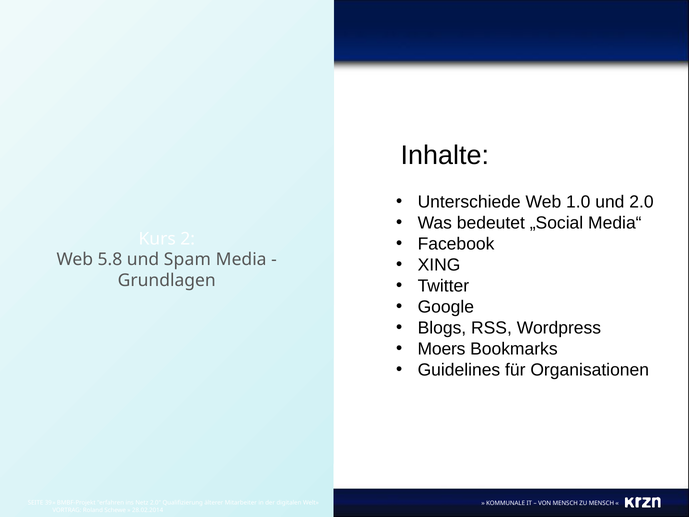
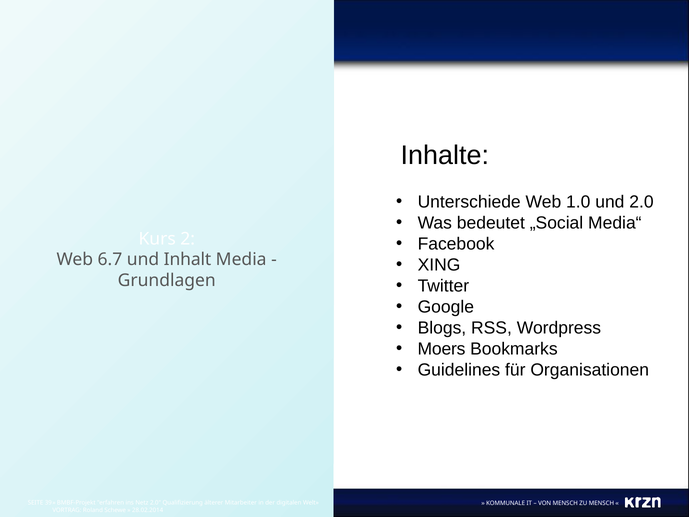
5.8: 5.8 -> 6.7 (110, 260)
Spam: Spam -> Inhalt (188, 260)
